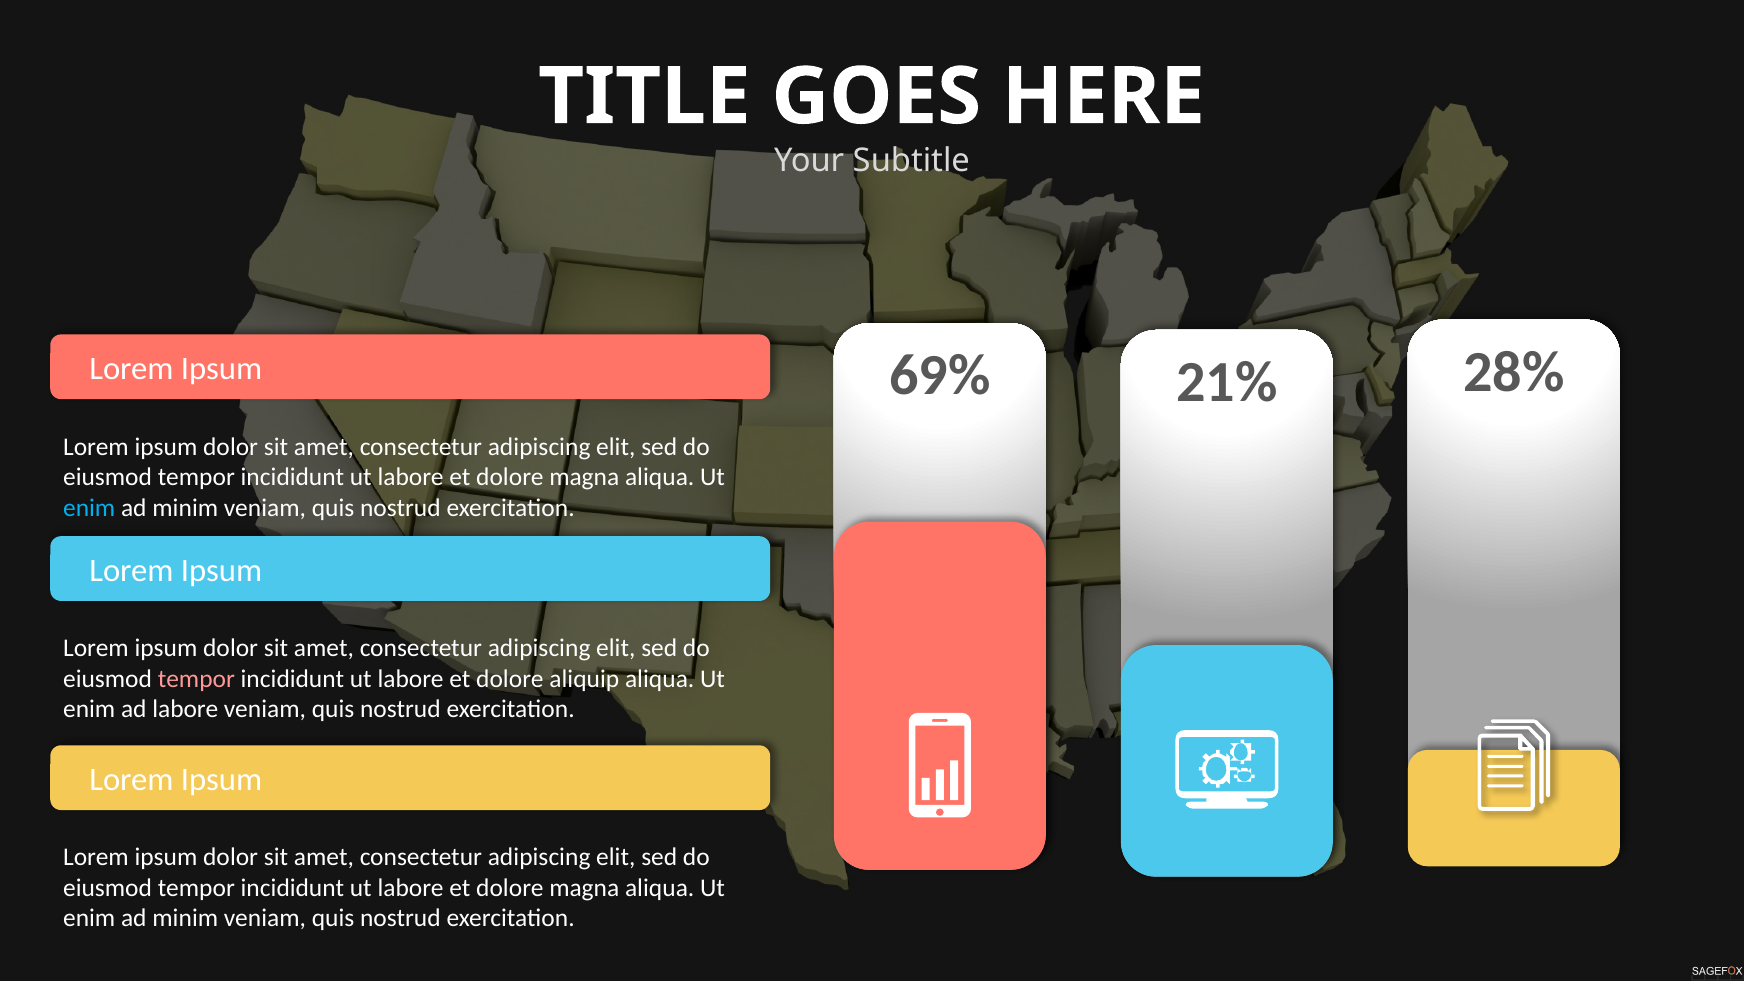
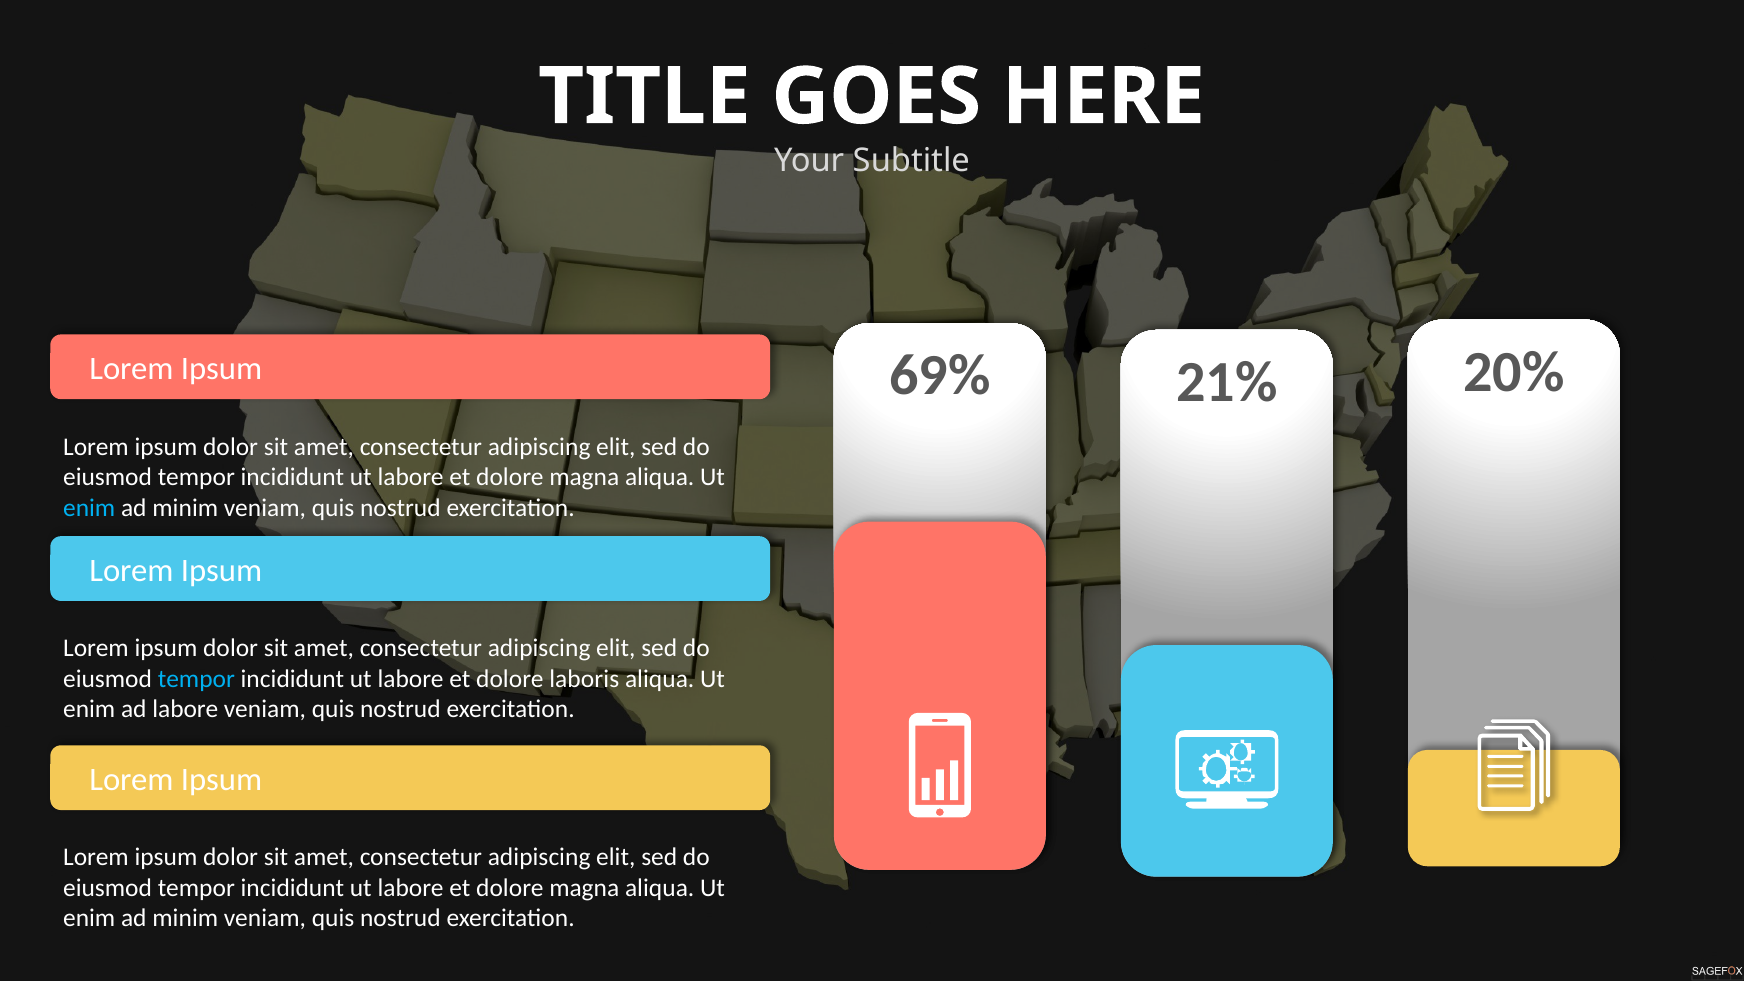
28%: 28% -> 20% (1514, 372)
tempor colour: pink -> light blue (196, 679)
aliquip: aliquip -> laboris (584, 679)
